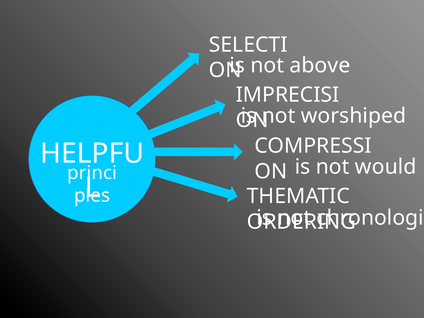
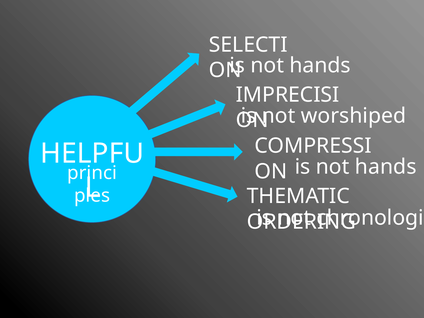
above: above -> hands (320, 66)
would: would -> hands (386, 167)
